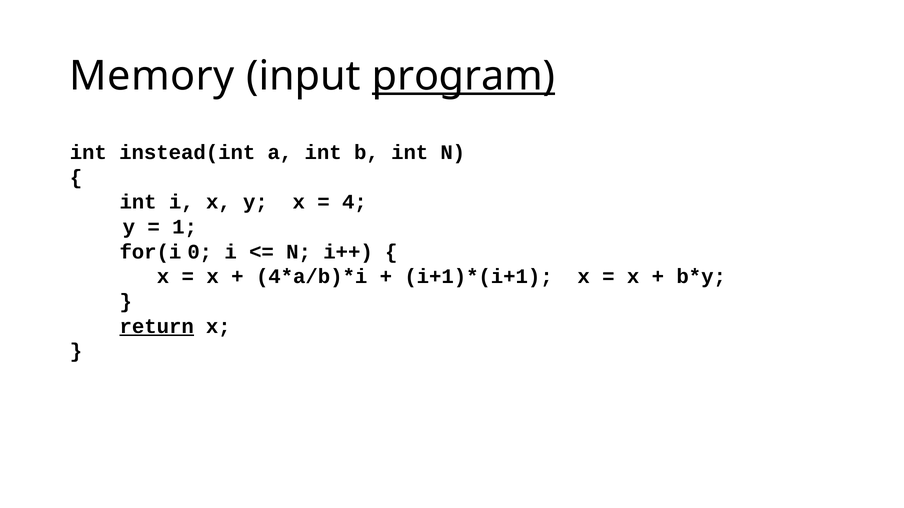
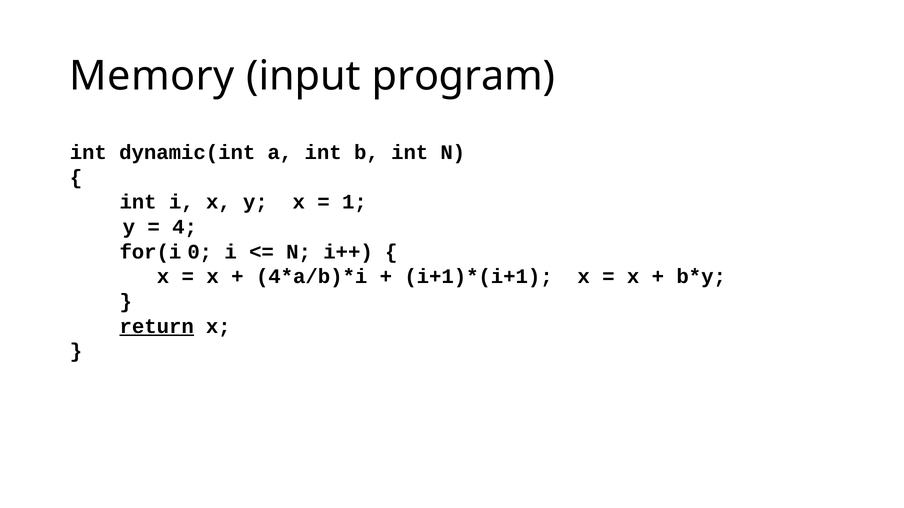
program underline: present -> none (463, 76)
instead(int: instead(int -> dynamic(int (187, 153)
4: 4 -> 1 (354, 202)
1: 1 -> 4 (185, 227)
